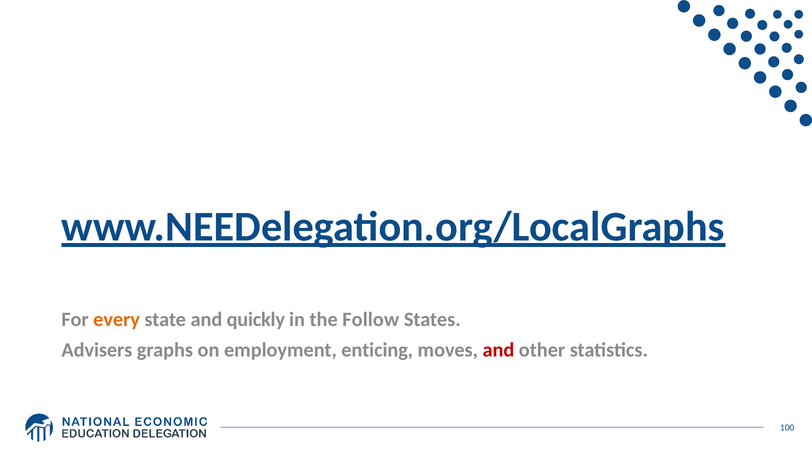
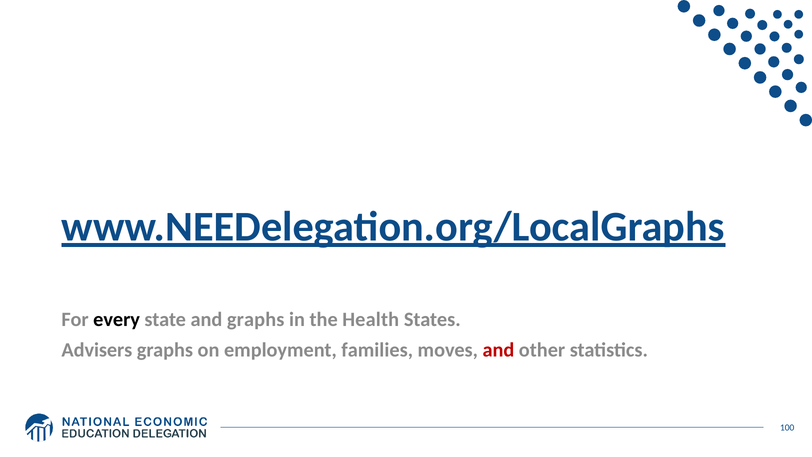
every colour: orange -> black (117, 320)
and quickly: quickly -> graphs (256, 320)
Follow: Follow -> Health (371, 320)
enticing: enticing -> families (377, 350)
